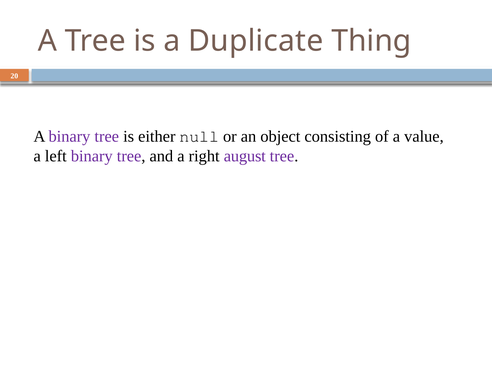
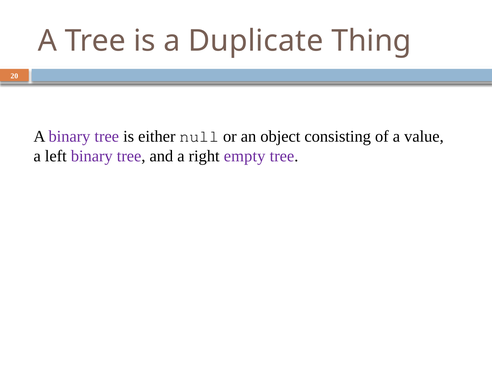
august: august -> empty (245, 156)
